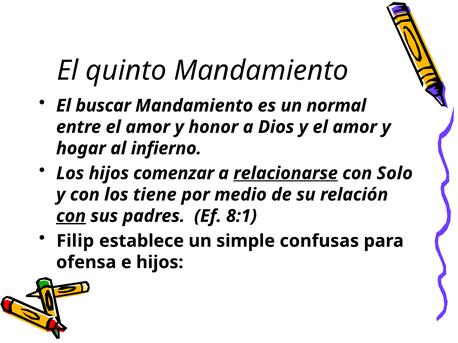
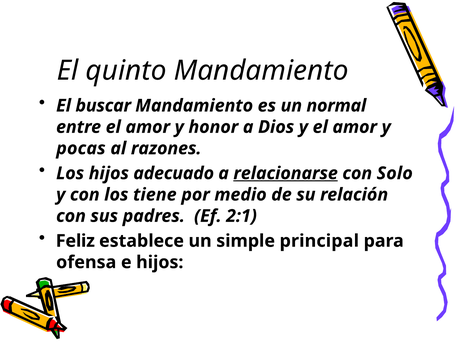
hogar: hogar -> pocas (81, 149)
infierno: infierno -> razones (166, 149)
comenzar: comenzar -> adecuado (174, 174)
con underline: present -> none (71, 216)
8:1: 8:1 -> 2:1 (242, 216)
Filip: Filip -> Feliz (75, 241)
confusas: confusas -> principal (319, 241)
